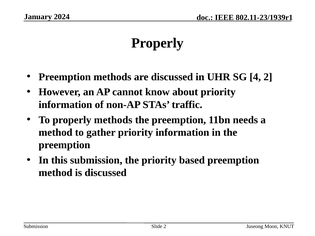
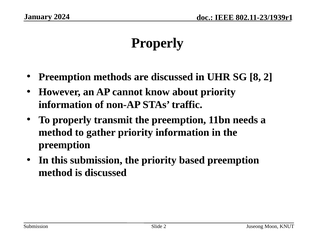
4: 4 -> 8 (255, 77)
properly methods: methods -> transmit (113, 120)
